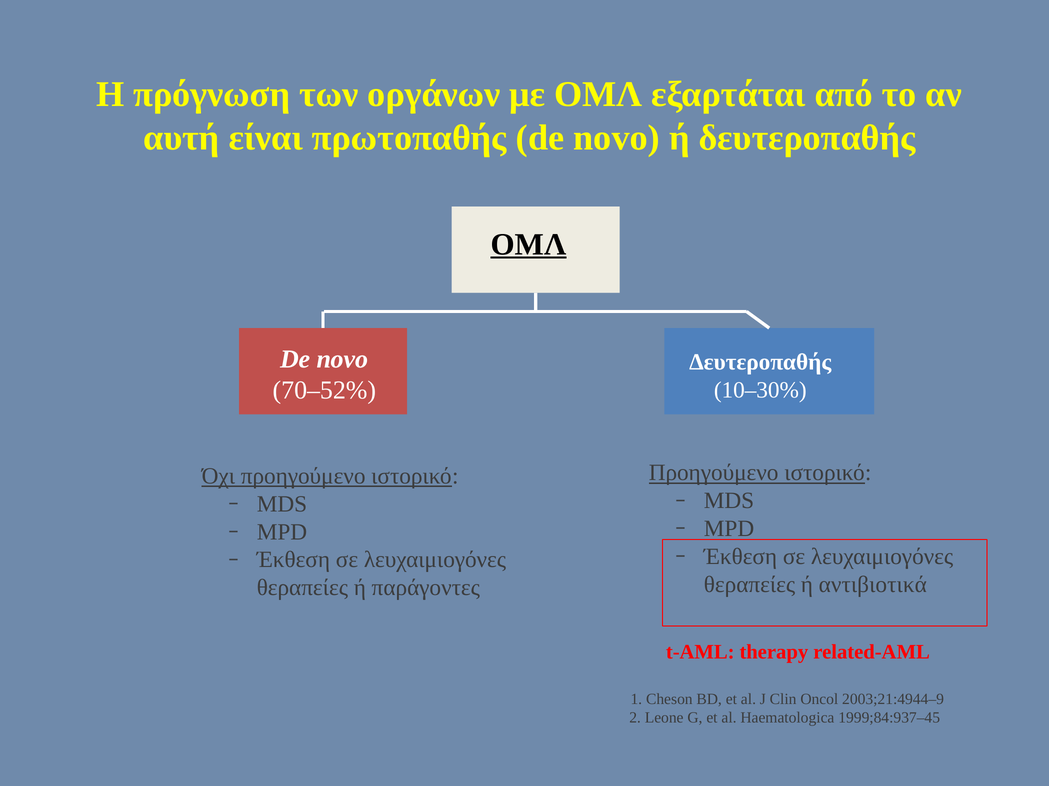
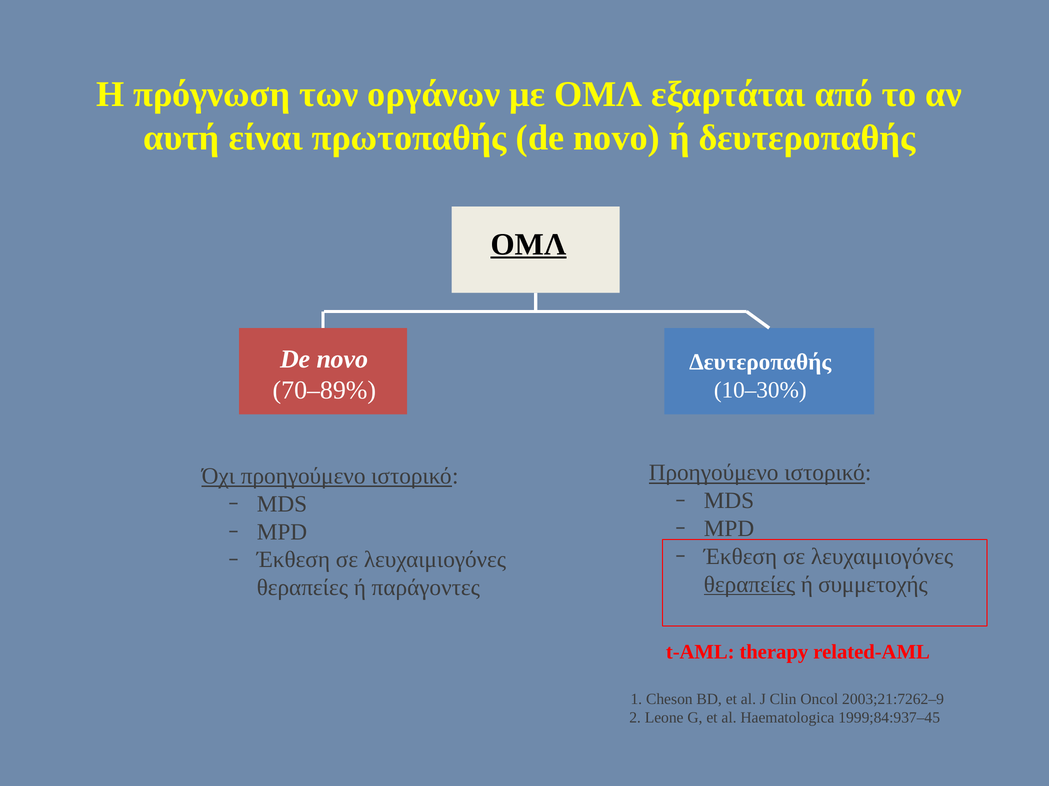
70‒52%: 70‒52% -> 70‒89% (324, 391)
θεραπείες underline: none -> present (749, 585)
αντιβιοτικά: αντιβιοτικά -> συμμετοχής (873, 585)
2003;21:4944–9: 2003;21:4944–9 -> 2003;21:7262–9 (893, 700)
